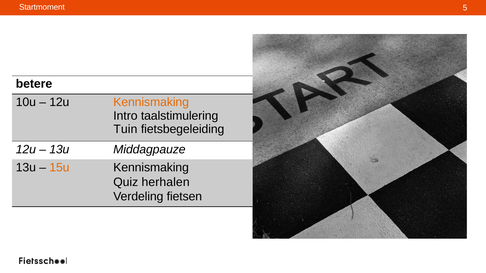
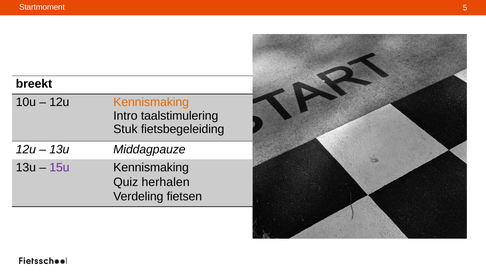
betere: betere -> breekt (34, 84)
Tuin: Tuin -> Stuk (125, 129)
15u colour: orange -> purple (59, 168)
